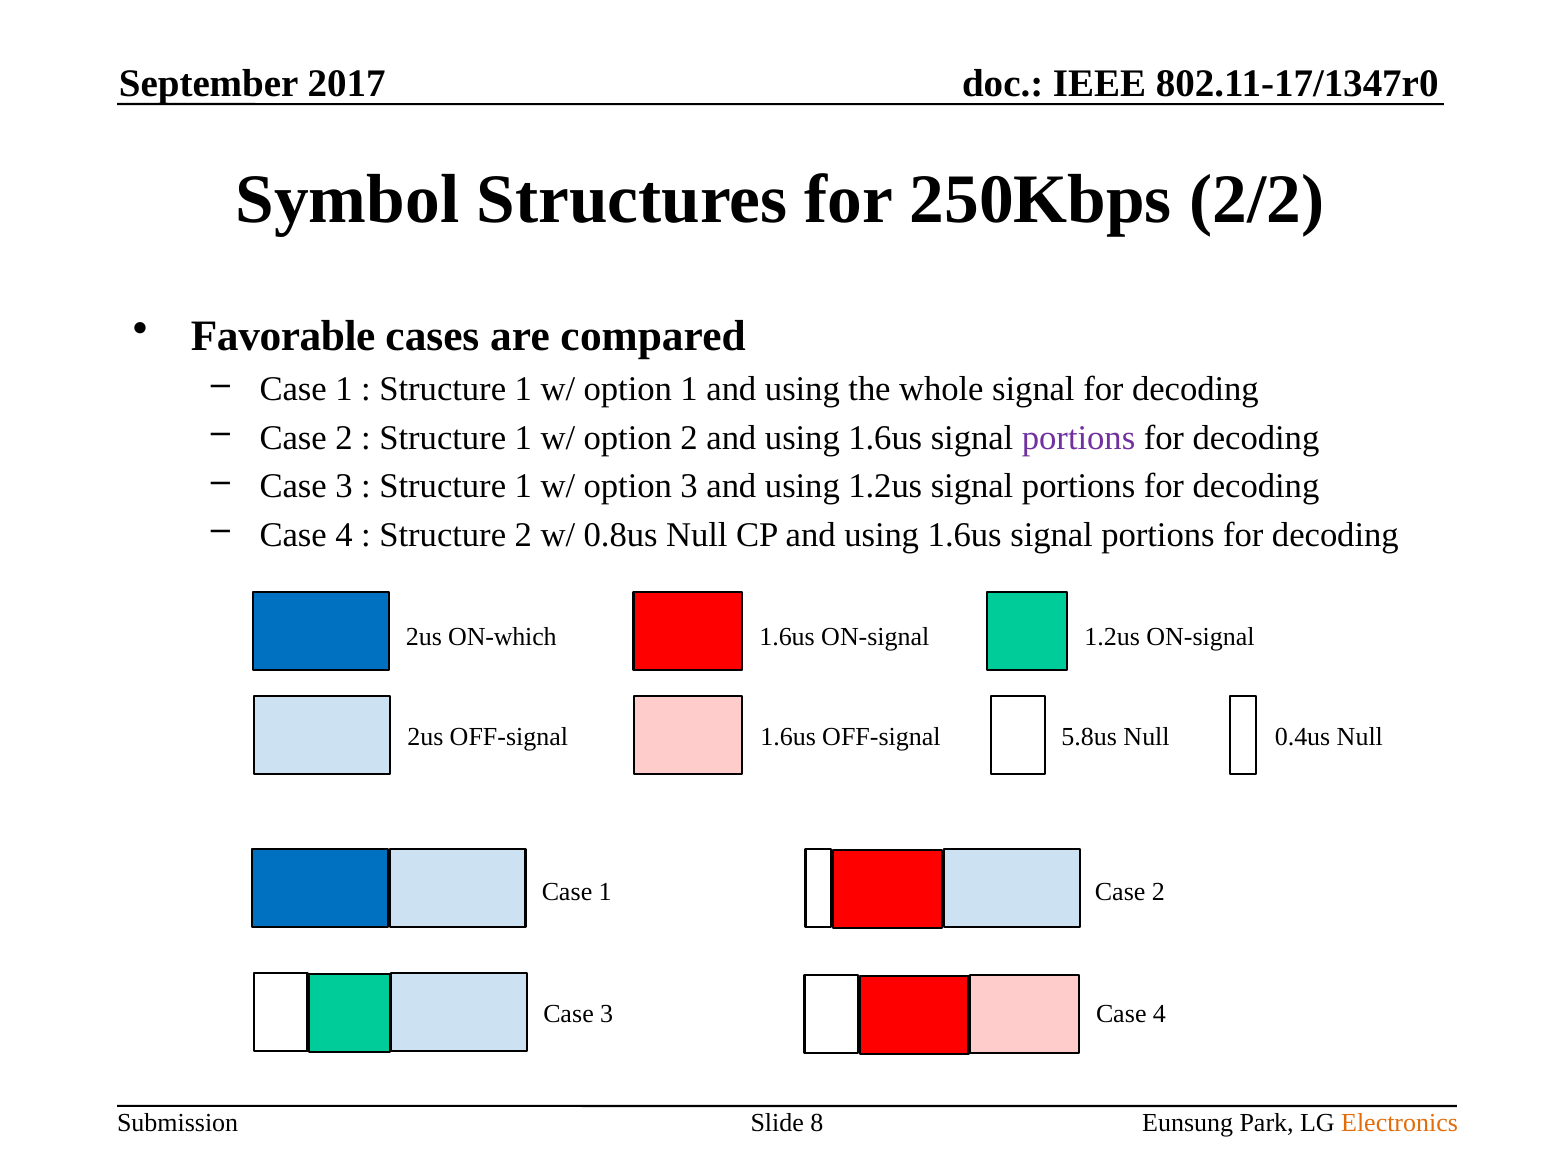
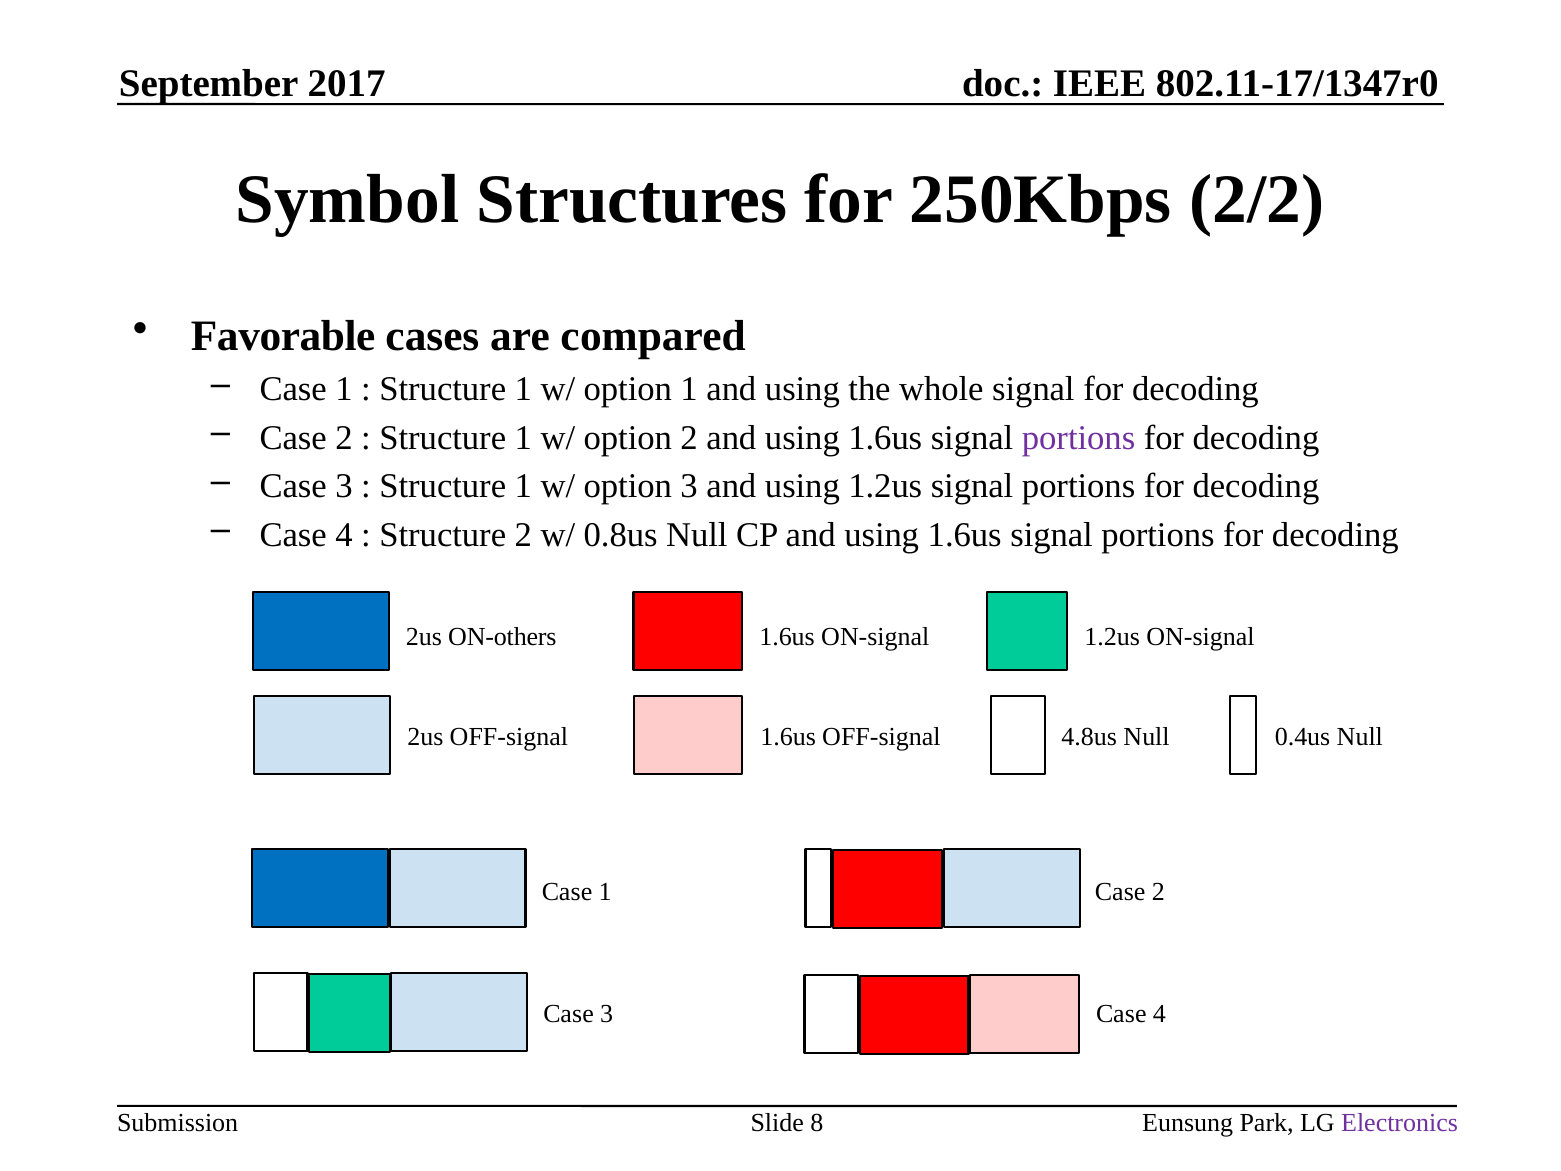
ON-which: ON-which -> ON-others (502, 636)
5.8us: 5.8us -> 4.8us (1089, 737)
Electronics colour: orange -> purple (1400, 1123)
